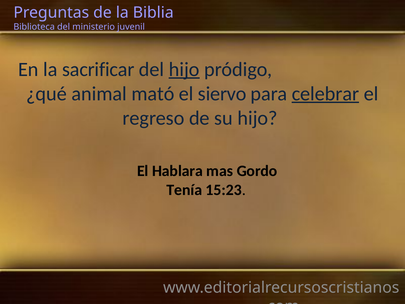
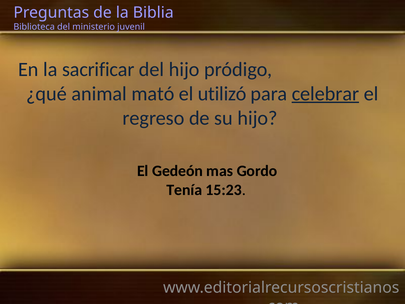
hijo underline: present -> none (184, 69)
siervo: siervo -> utilizó (222, 94)
Hablara: Hablara -> Gedeón (177, 171)
